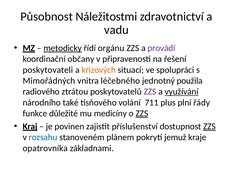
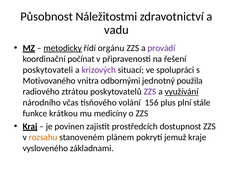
občany: občany -> počínat (81, 59)
krizových colour: orange -> purple (99, 70)
Mimořádných: Mimořádných -> Motivovaného (49, 81)
léčebného: léčebného -> odbornými (120, 81)
také: také -> včas (71, 102)
711: 711 -> 156 (152, 102)
řády: řády -> stále (202, 102)
důležité: důležité -> krátkou (64, 113)
ZZS underline: present -> none (142, 113)
příslušenství: příslušenství -> prostředcích (135, 126)
ZZS underline: present -> none (209, 126)
rozsahu colour: blue -> orange (43, 137)
opatrovníka: opatrovníka -> vysloveného (45, 148)
